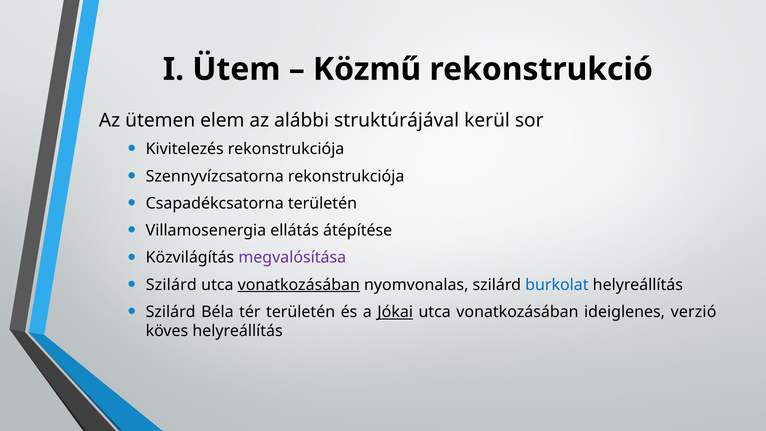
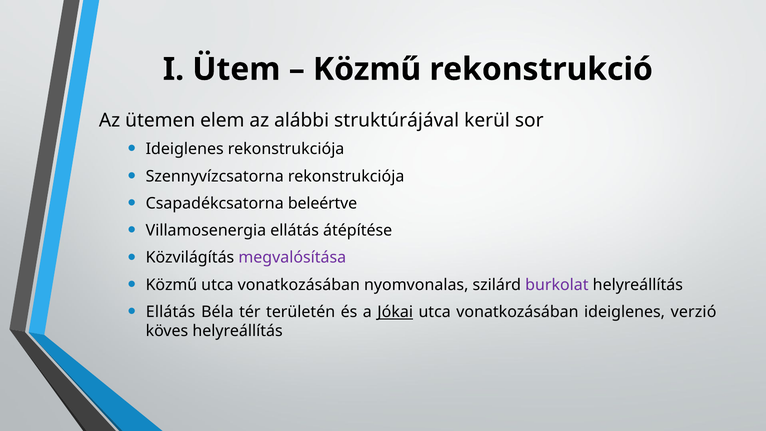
Kivitelezés: Kivitelezés -> Ideiglenes (185, 149)
Csapadékcsatorna területén: területén -> beleértve (323, 203)
Szilárd: Szilárd -> Közmű (171, 285)
vonatkozásában underline: present -> none (299, 285)
burkolat colour: blue -> purple (557, 285)
Szilárd: Szilárd -> Ellátás (171, 312)
